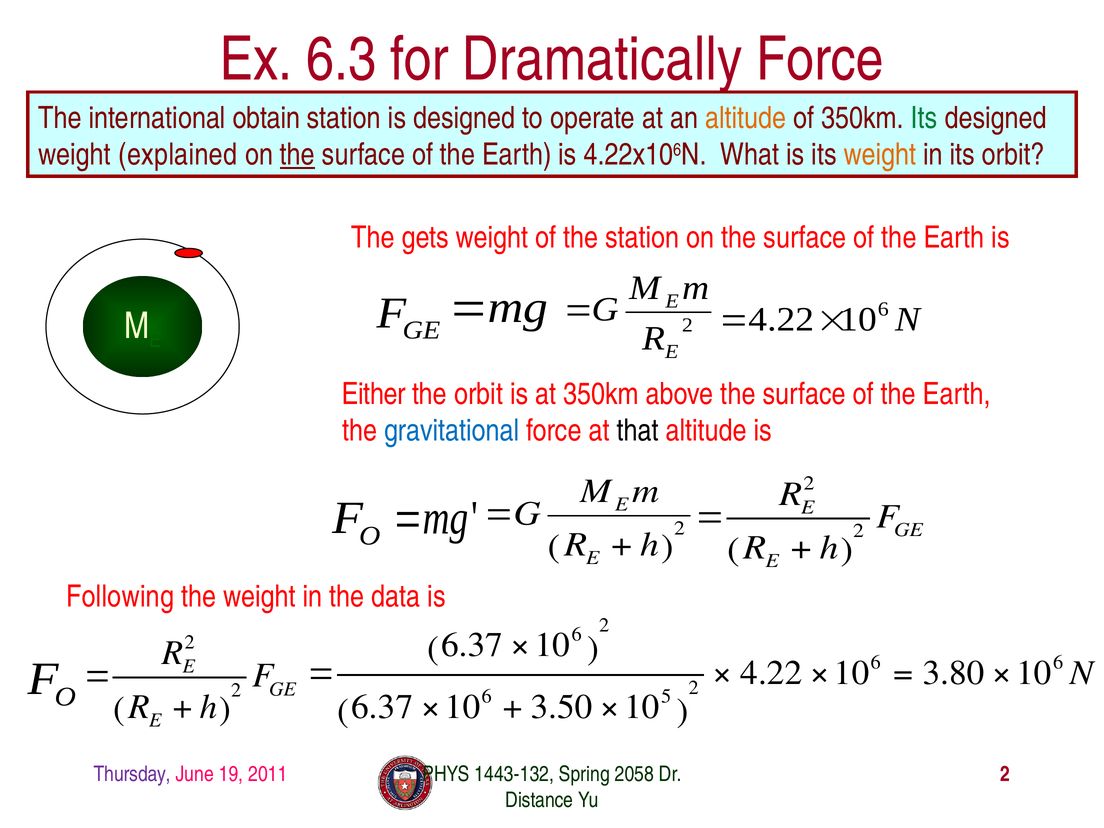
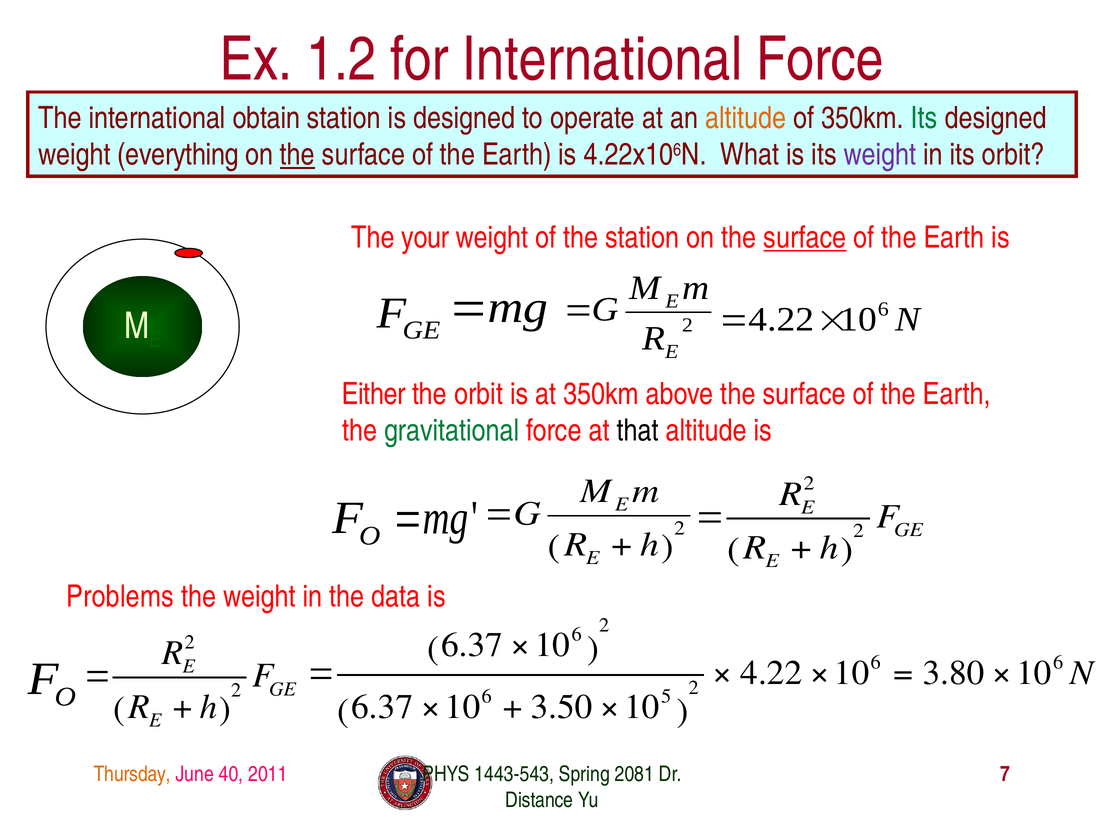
6.3: 6.3 -> 1.2 (341, 59)
for Dramatically: Dramatically -> International (602, 59)
explained: explained -> everything (178, 155)
weight colour: orange -> purple (880, 155)
gets: gets -> your (425, 238)
surface underline: none -> present (805, 238)
gravitational colour: blue -> green (452, 431)
Following: Following -> Problems (120, 596)
Thursday colour: purple -> orange (132, 774)
19: 19 -> 40 (231, 774)
1443-132: 1443-132 -> 1443-543 (514, 774)
2058: 2058 -> 2081 (634, 774)
2011 2: 2 -> 7 (1005, 774)
